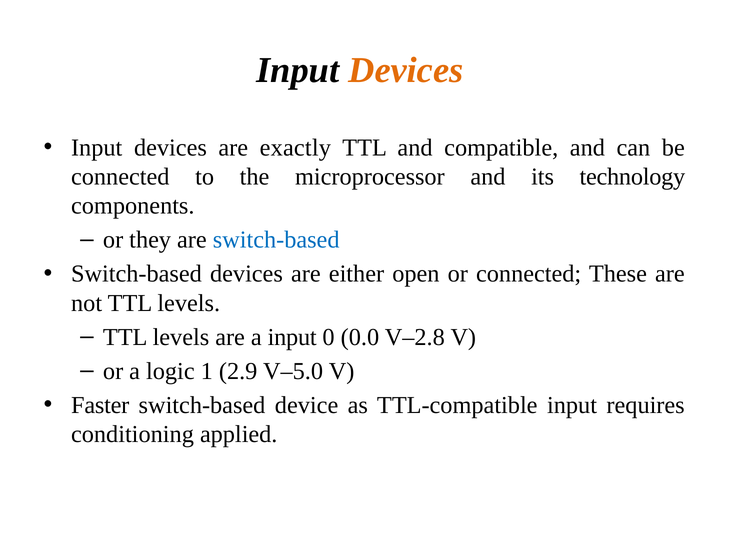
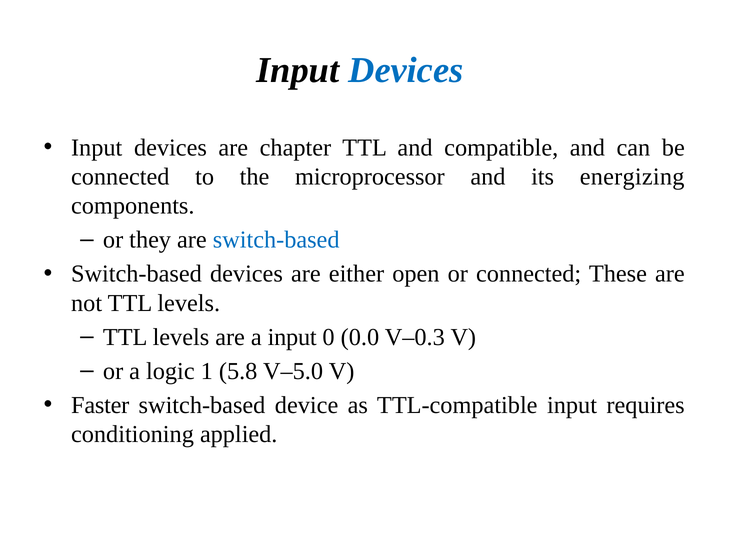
Devices colour: orange -> blue (406, 70)
exactly: exactly -> chapter (295, 148)
technology: technology -> energizing (632, 177)
V–2.8: V–2.8 -> V–0.3 (415, 337)
2.9: 2.9 -> 5.8 (238, 371)
